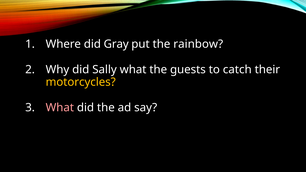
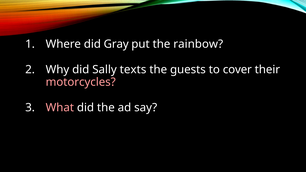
Sally what: what -> texts (133, 70)
catch: catch -> cover (237, 70)
motorcycles colour: yellow -> pink (81, 82)
